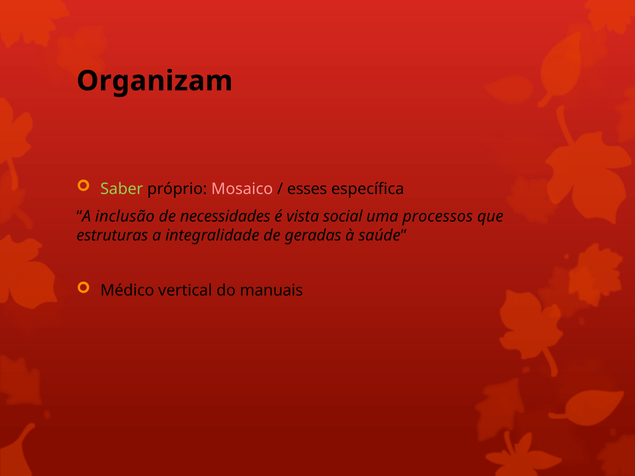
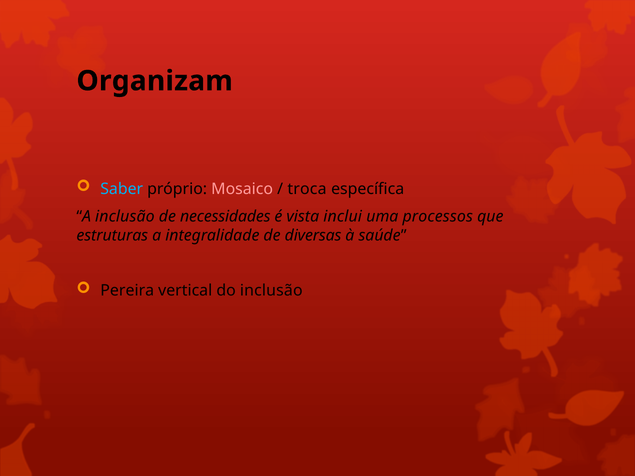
Saber colour: light green -> light blue (122, 189)
esses: esses -> troca (307, 189)
social: social -> inclui (343, 216)
geradas: geradas -> diversas (313, 236)
Médico: Médico -> Pereira (127, 291)
do manuais: manuais -> inclusão (271, 291)
